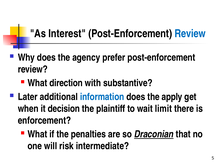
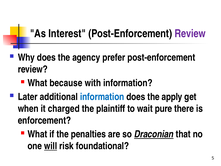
Review colour: blue -> purple (190, 34)
direction: direction -> because (66, 83)
with substantive: substantive -> information (128, 83)
decision: decision -> charged (64, 109)
limit: limit -> pure (164, 109)
will underline: none -> present (51, 146)
intermediate: intermediate -> foundational (102, 146)
